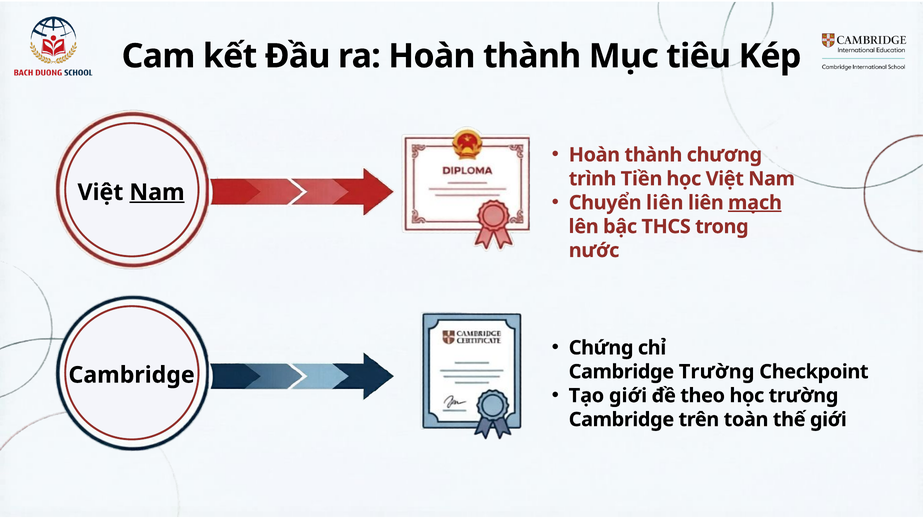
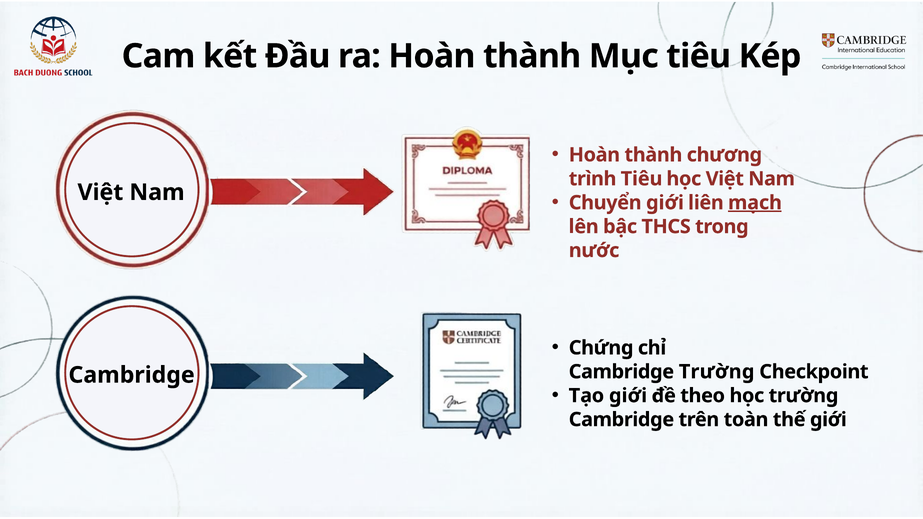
trình Tiền: Tiền -> Tiêu (642, 179)
Nam underline: present -> none (157, 192)
Chuyển liên: liên -> giới (665, 203)
